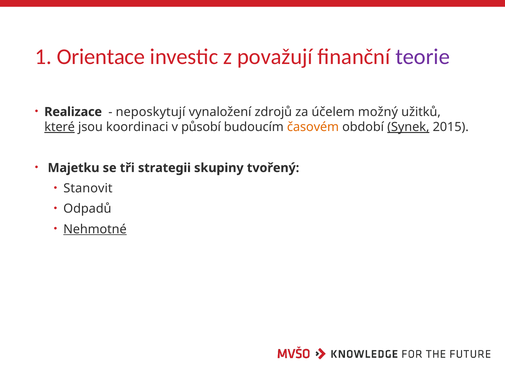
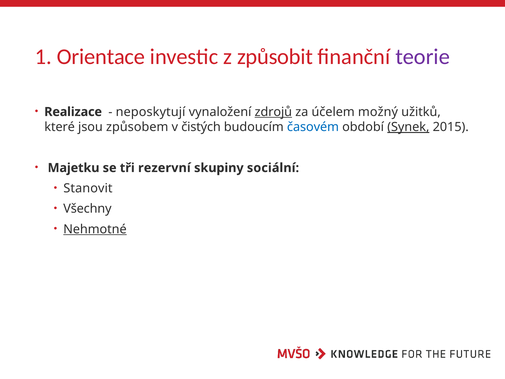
považují: považují -> způsobit (275, 57)
zdrojů underline: none -> present (273, 112)
které underline: present -> none (60, 127)
koordinaci: koordinaci -> způsobem (137, 127)
působí: působí -> čistých (201, 127)
časovém colour: orange -> blue (313, 127)
strategii: strategii -> rezervní (164, 168)
tvořený: tvořený -> sociální (273, 168)
Odpadů: Odpadů -> Všechny (87, 209)
